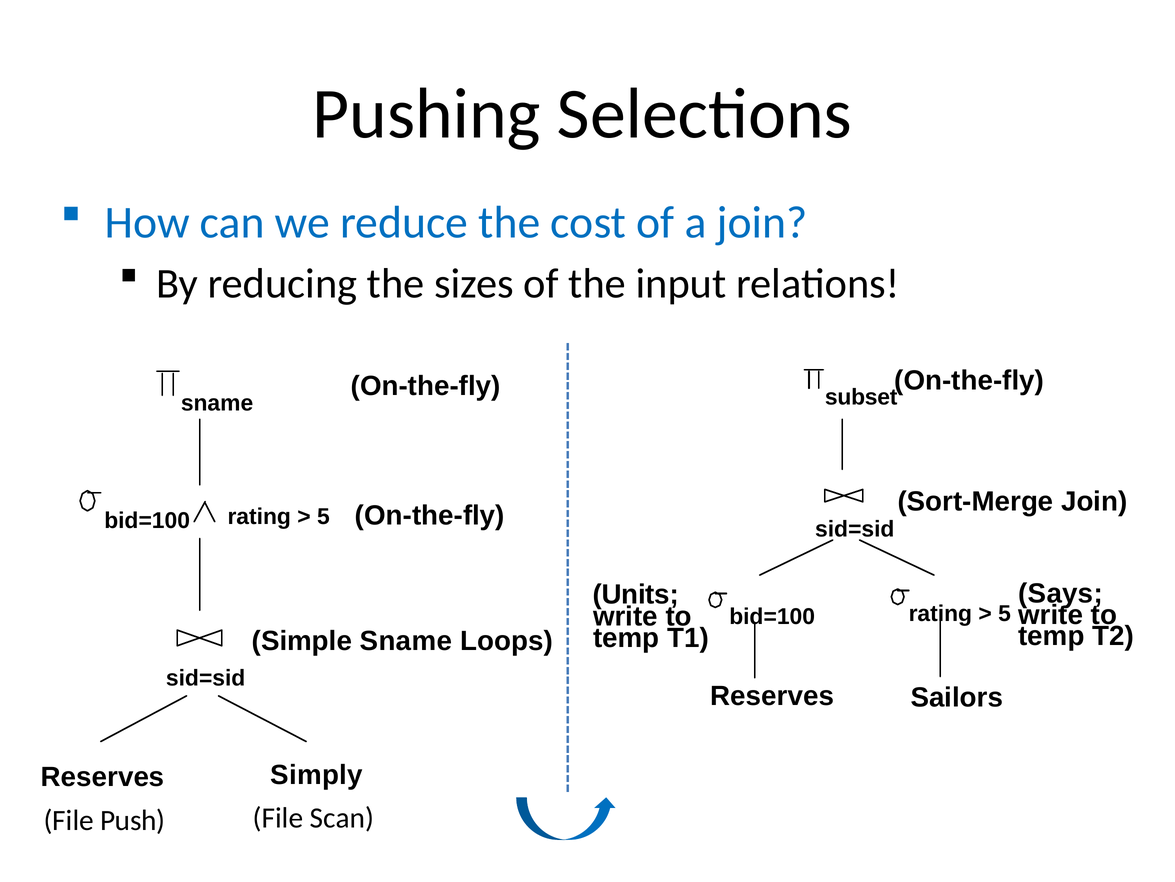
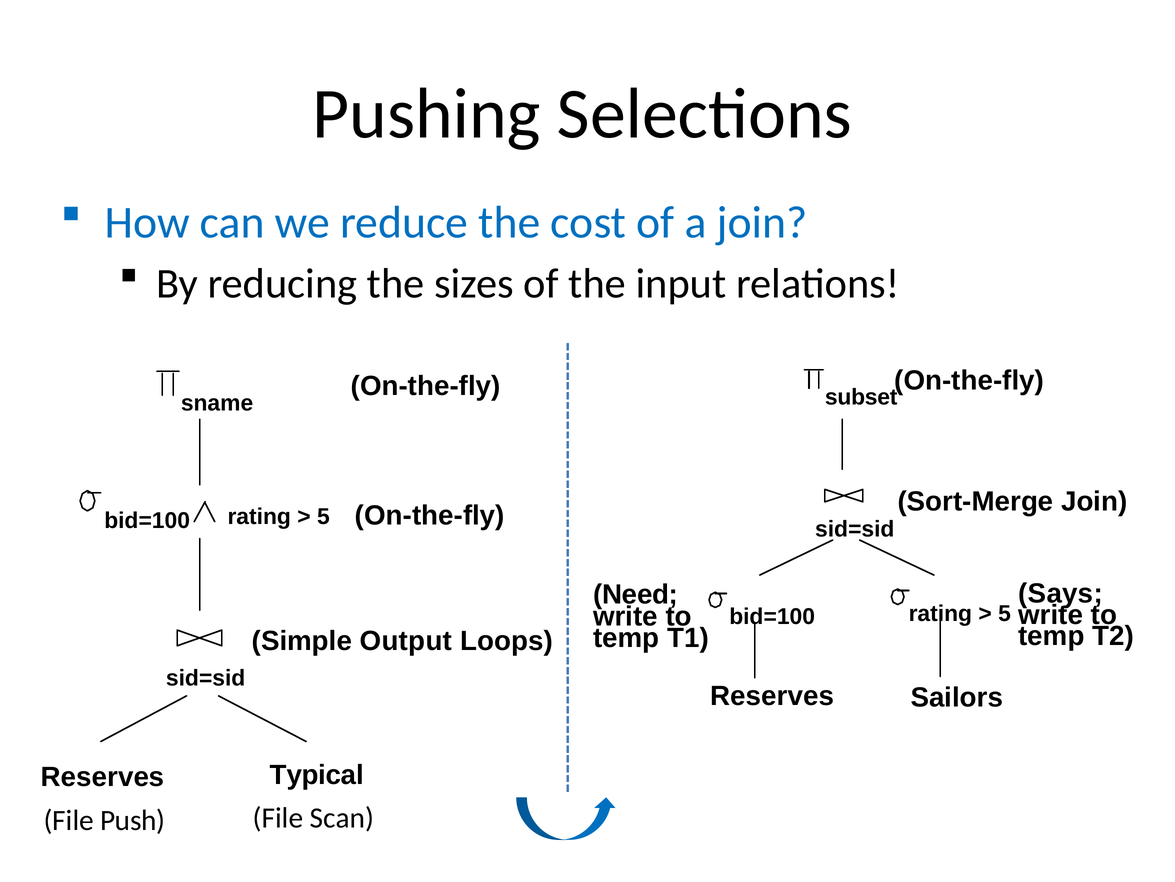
Units: Units -> Need (636, 594)
Simple Sname: Sname -> Output (406, 641)
Simply: Simply -> Typical (317, 774)
